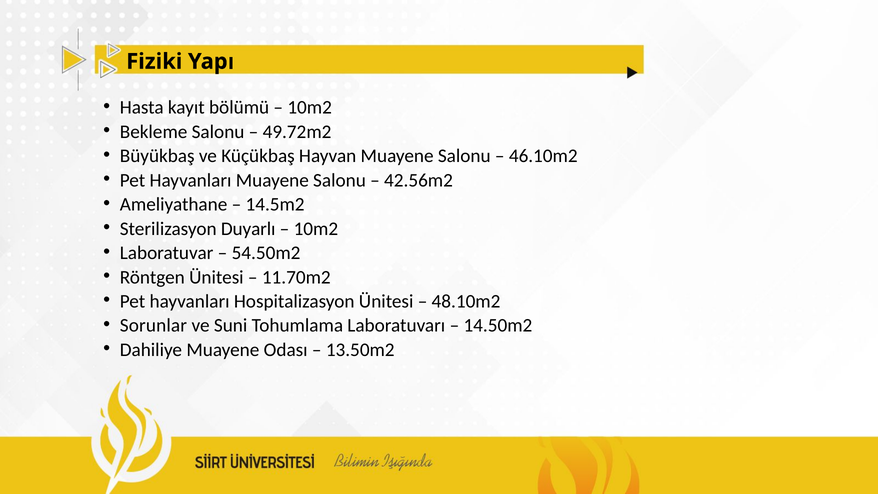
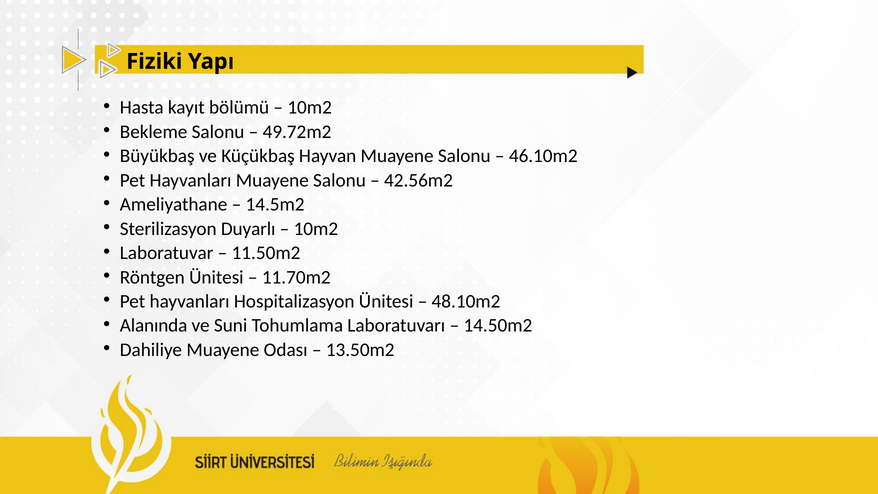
54.50m2: 54.50m2 -> 11.50m2 (266, 253)
Sorunlar: Sorunlar -> Alanında (154, 326)
